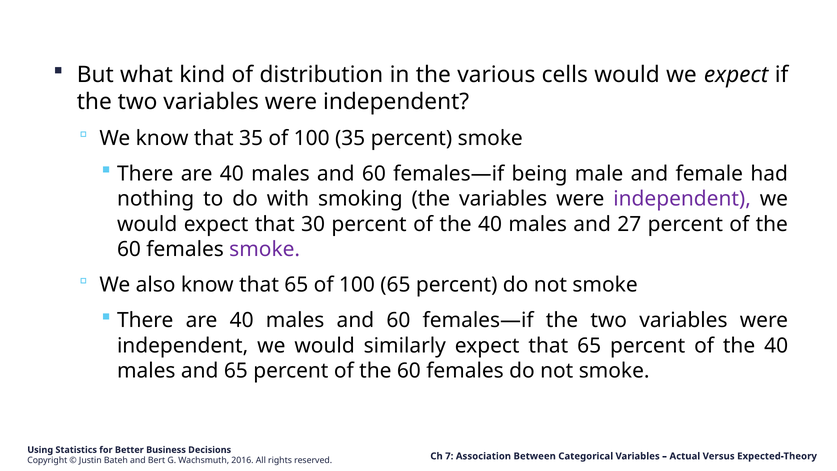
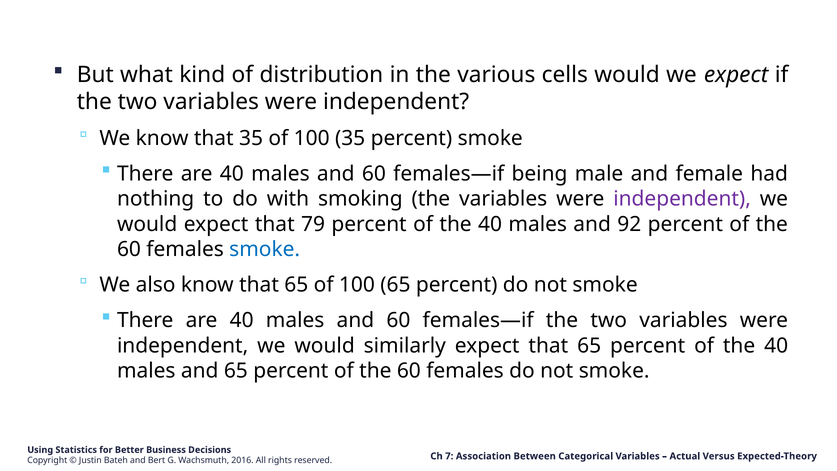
30: 30 -> 79 (313, 224)
27: 27 -> 92 (629, 224)
smoke colour: purple -> blue (265, 249)
